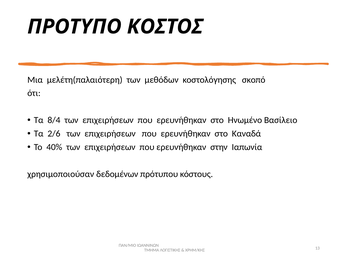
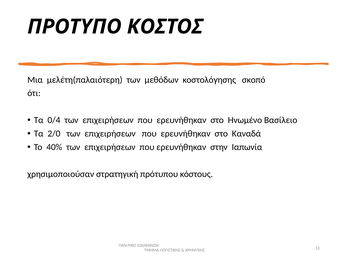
8/4: 8/4 -> 0/4 (54, 120)
2/6: 2/6 -> 2/0 (54, 134)
δεδομένων: δεδομένων -> στρατηγική (117, 174)
